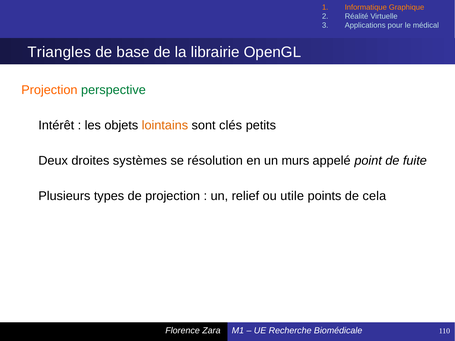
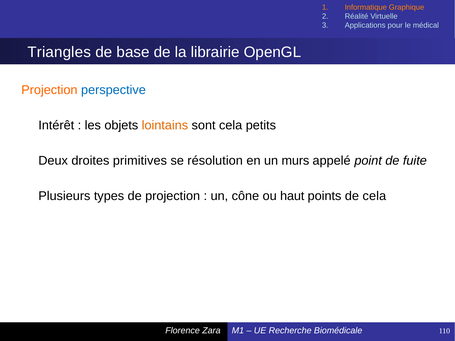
perspective colour: green -> blue (113, 90)
sont clés: clés -> cela (231, 125)
systèmes: systèmes -> primitives (140, 161)
relief: relief -> cône (245, 196)
utile: utile -> haut (292, 196)
